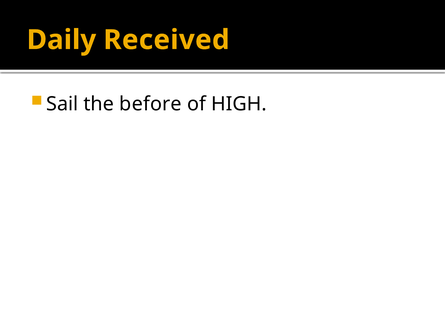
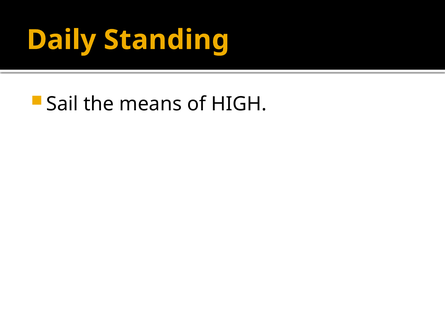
Received: Received -> Standing (166, 40)
before: before -> means (151, 104)
